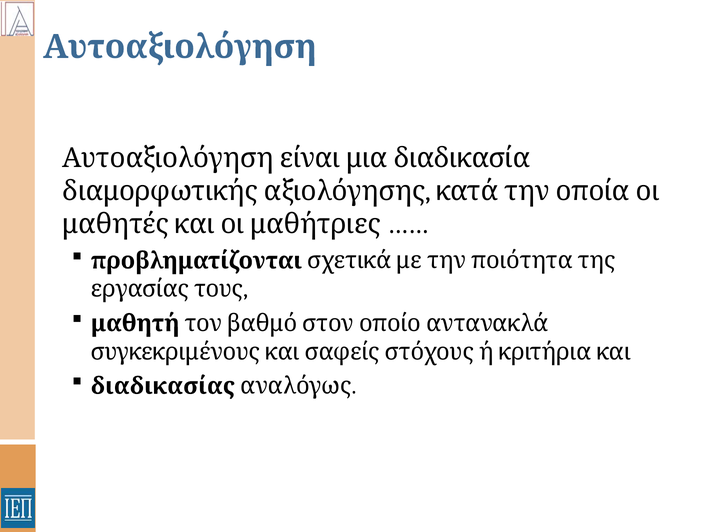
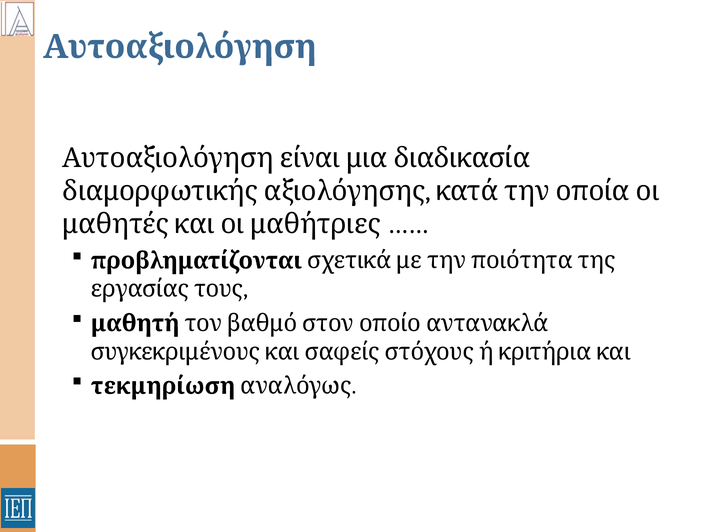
διαδικασίας: διαδικασίας -> τεκμηρίωση (163, 386)
